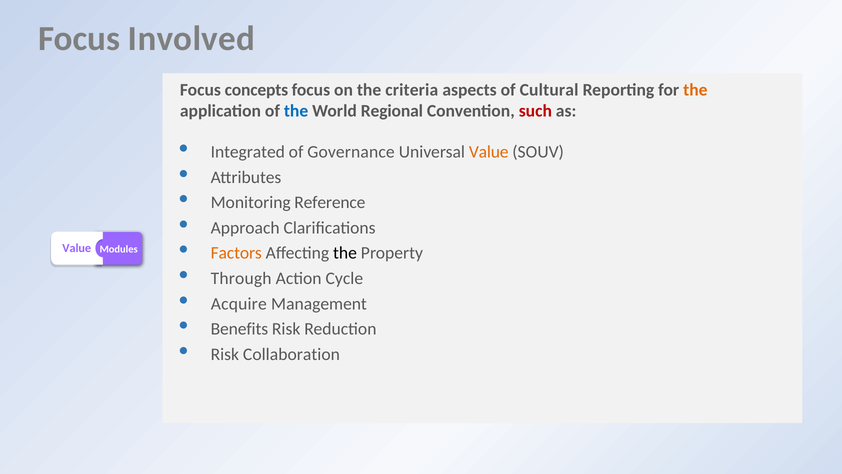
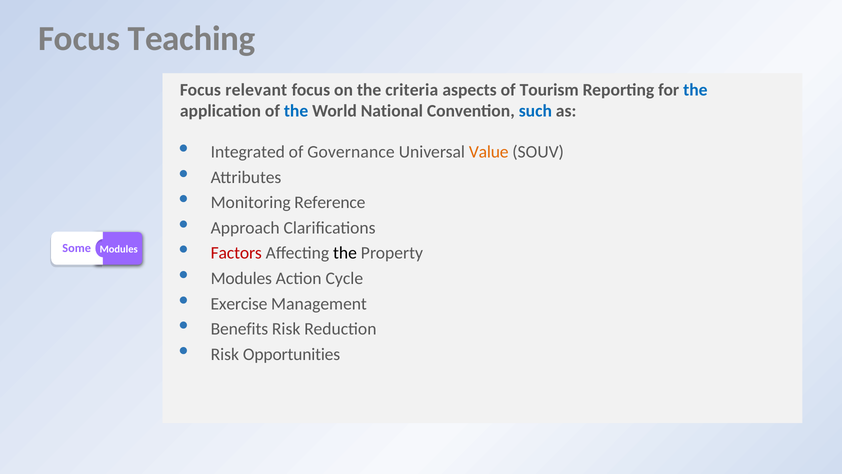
Involved: Involved -> Teaching (192, 39)
concepts: concepts -> relevant (256, 90)
Cultural: Cultural -> Tourism (549, 90)
the colour: orange -> blue (695, 90)
Regional: Regional -> National (392, 111)
such colour: red -> blue (535, 111)
Factors colour: orange -> red (236, 253)
Value: Value -> Some (77, 248)
Through: Through -> Modules (241, 278)
Acquire: Acquire -> Exercise (239, 304)
Collaboration: Collaboration -> Opportunities (292, 354)
